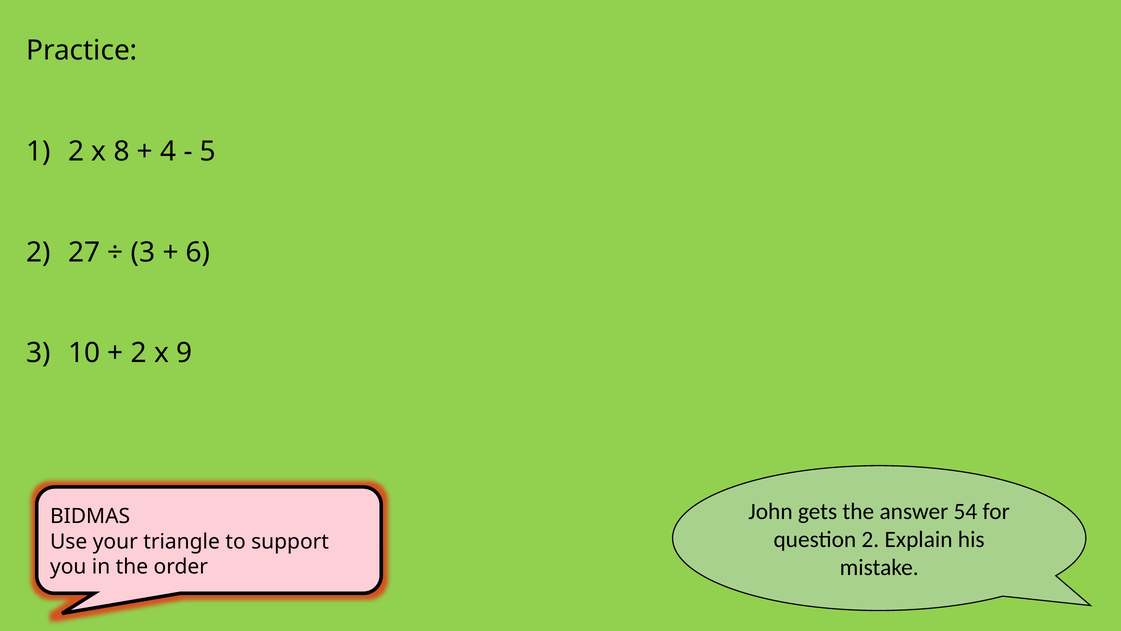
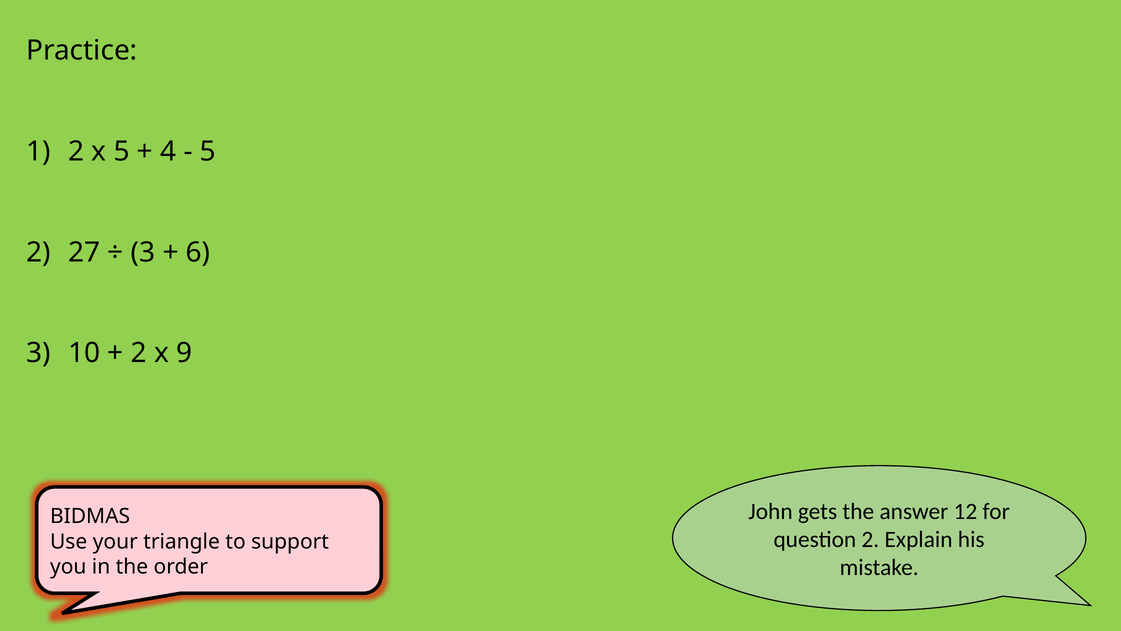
x 8: 8 -> 5 (122, 151)
54: 54 -> 12 (965, 511)
